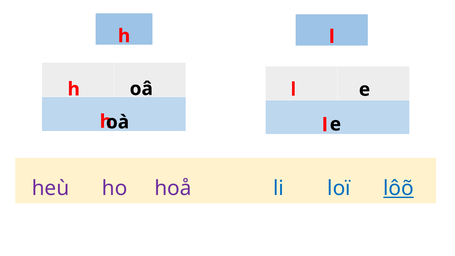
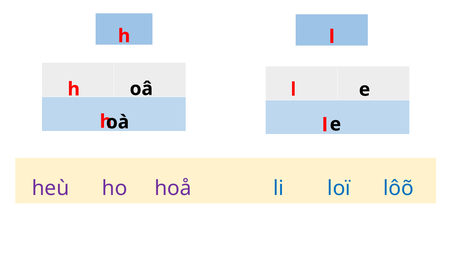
lôõ underline: present -> none (398, 188)
